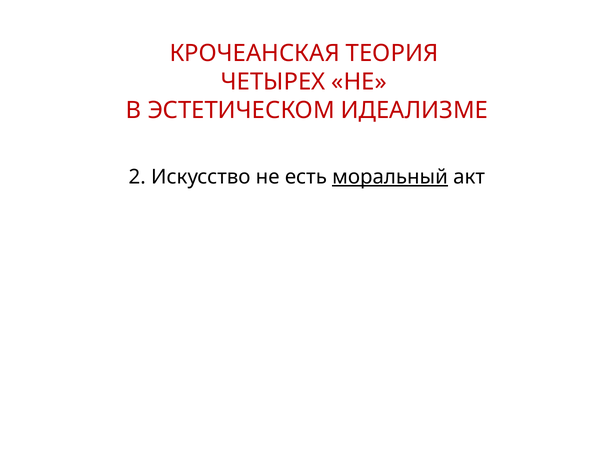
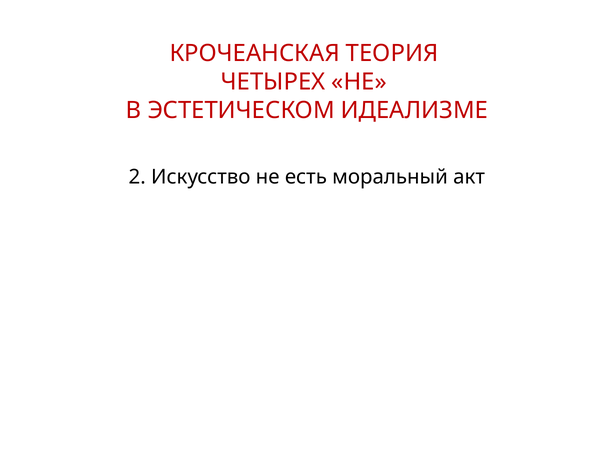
моральный underline: present -> none (390, 177)
